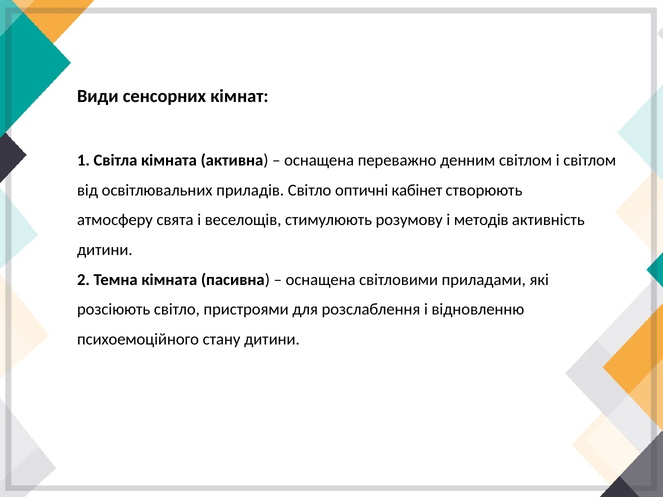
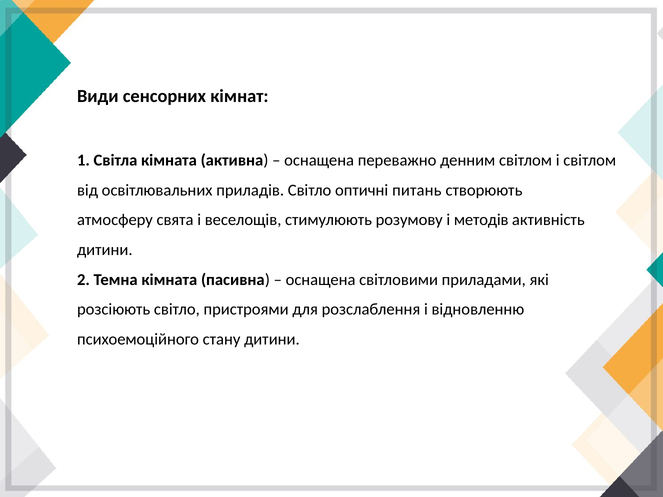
кабінет: кабінет -> питань (417, 190)
